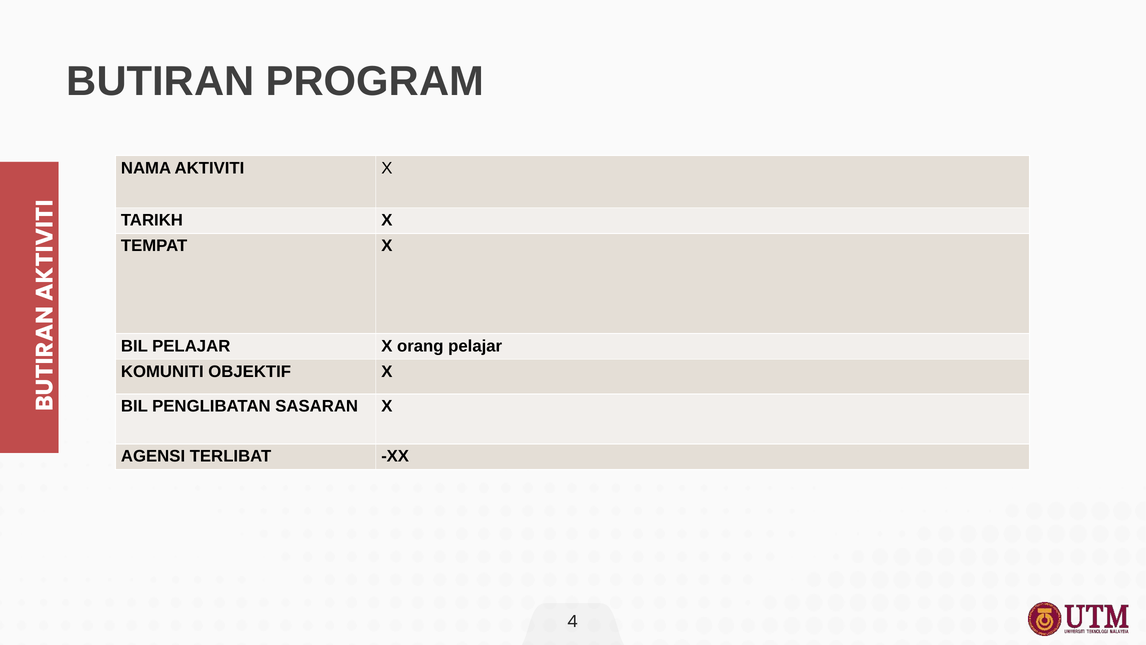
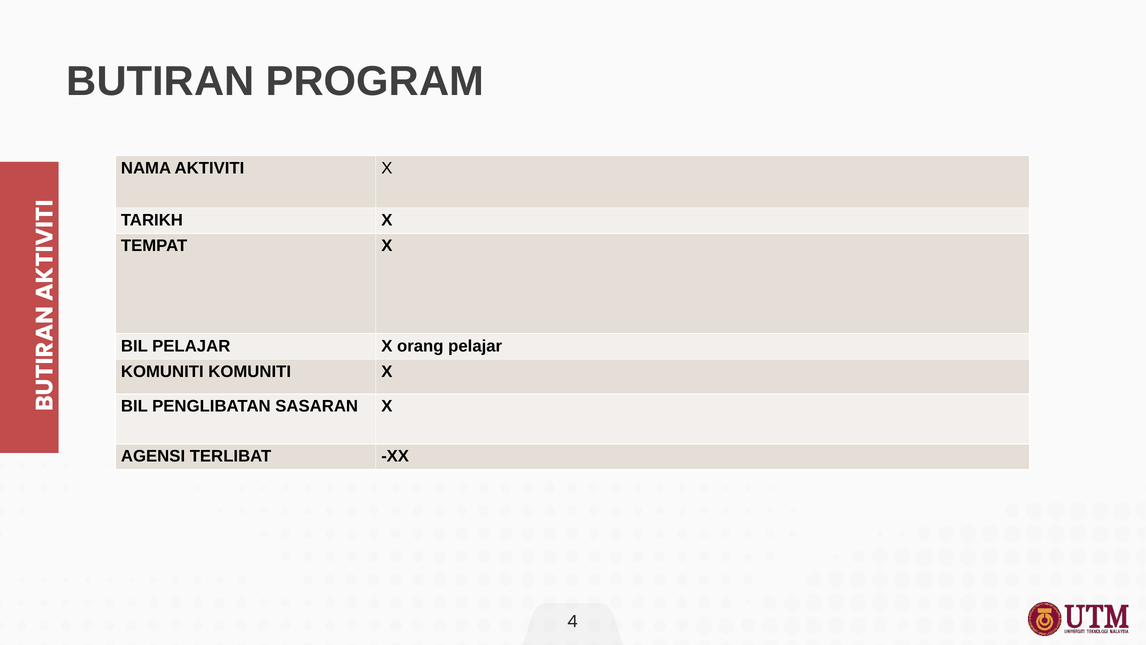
KOMUNITI OBJEKTIF: OBJEKTIF -> KOMUNITI (250, 371)
